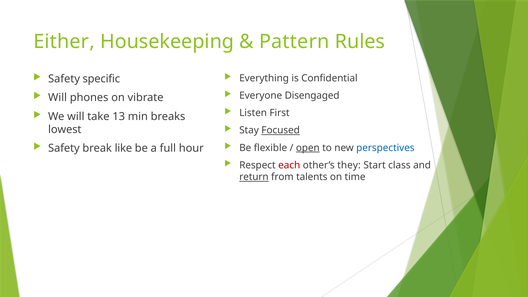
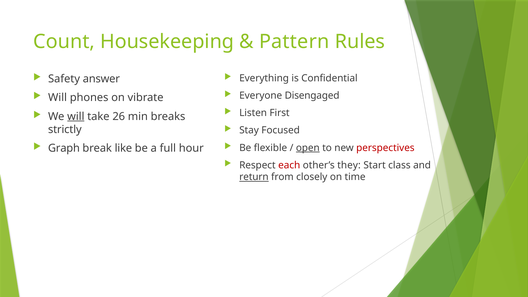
Either: Either -> Count (64, 42)
specific: specific -> answer (101, 79)
will underline: none -> present (76, 116)
13: 13 -> 26 (119, 116)
Focused underline: present -> none (281, 130)
lowest: lowest -> strictly (65, 130)
perspectives colour: blue -> red (385, 148)
Safety: Safety -> Graph (64, 148)
talents: talents -> closely (312, 177)
